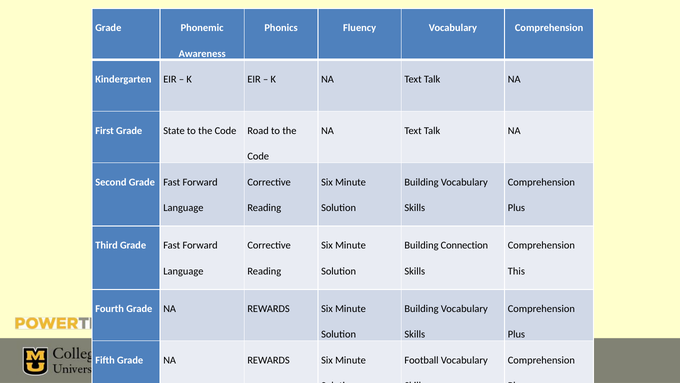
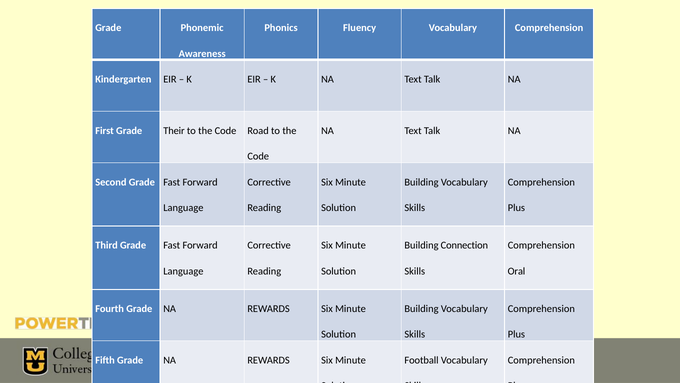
State: State -> Their (174, 131)
This: This -> Oral (516, 271)
